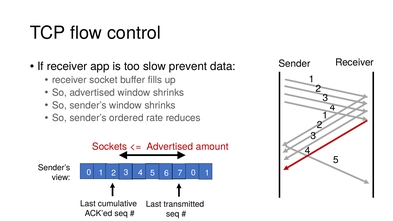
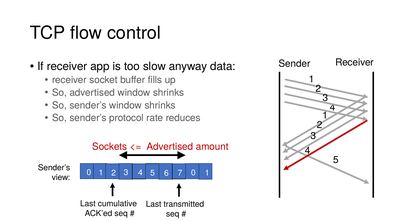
prevent: prevent -> anyway (188, 66)
ordered: ordered -> protocol (126, 118)
